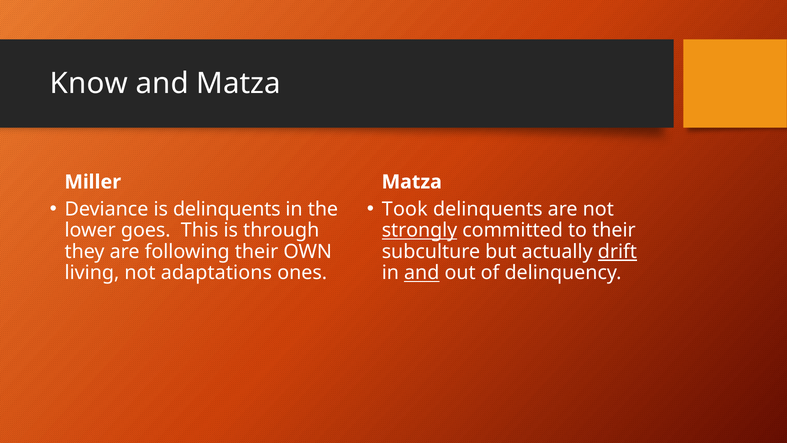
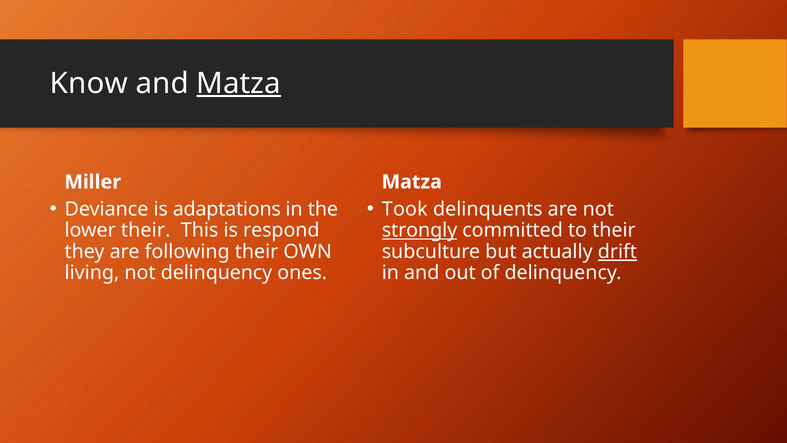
Matza underline: none -> present (239, 83)
is delinquents: delinquents -> adaptations (227, 209)
lower goes: goes -> their (146, 230)
through: through -> respond (281, 230)
not adaptations: adaptations -> delinquency (216, 273)
and underline: present -> none (422, 273)
